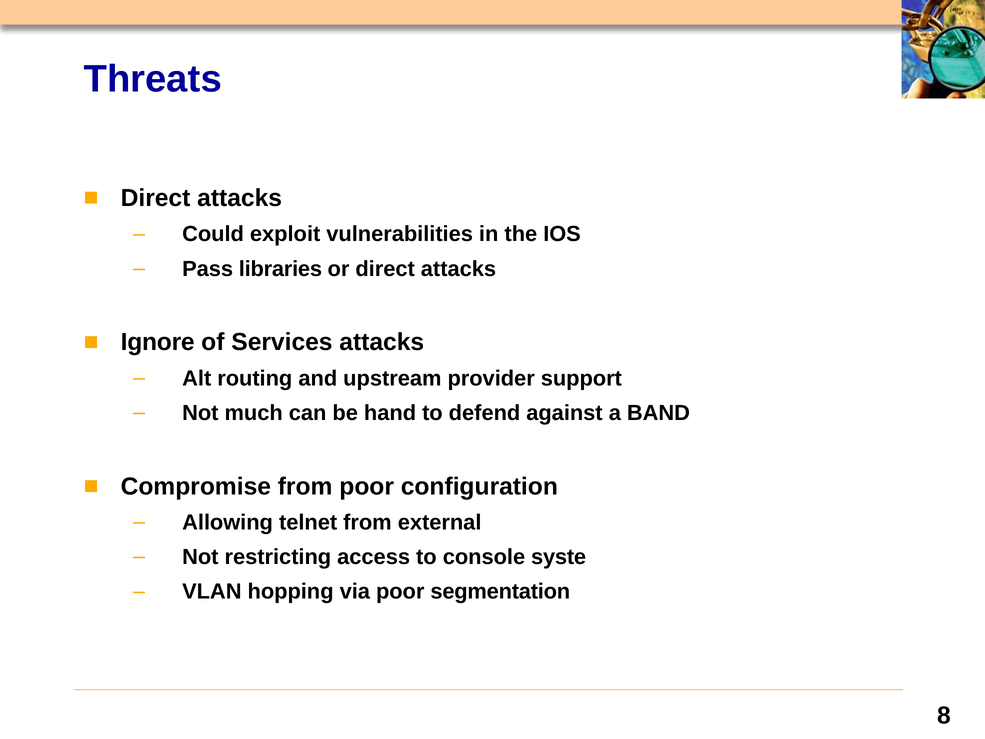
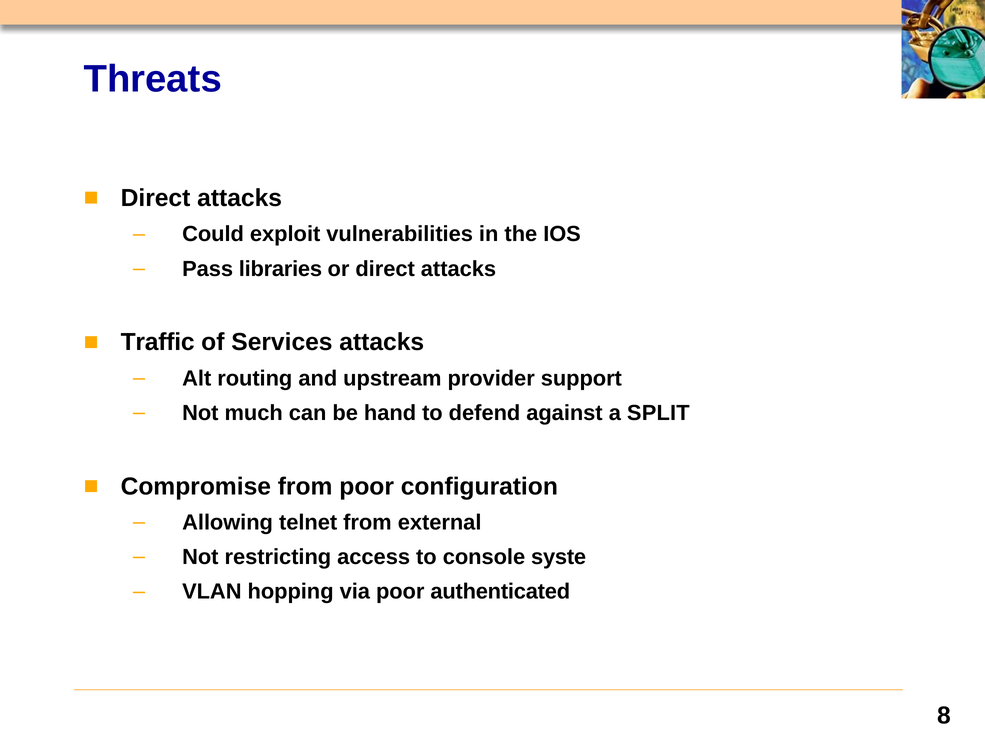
Ignore: Ignore -> Traffic (158, 342)
BAND: BAND -> SPLIT (658, 413)
segmentation: segmentation -> authenticated (500, 592)
